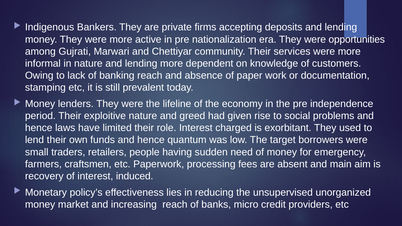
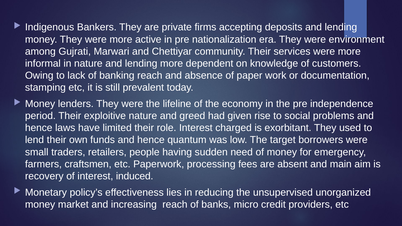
opportunities: opportunities -> environment (357, 39)
